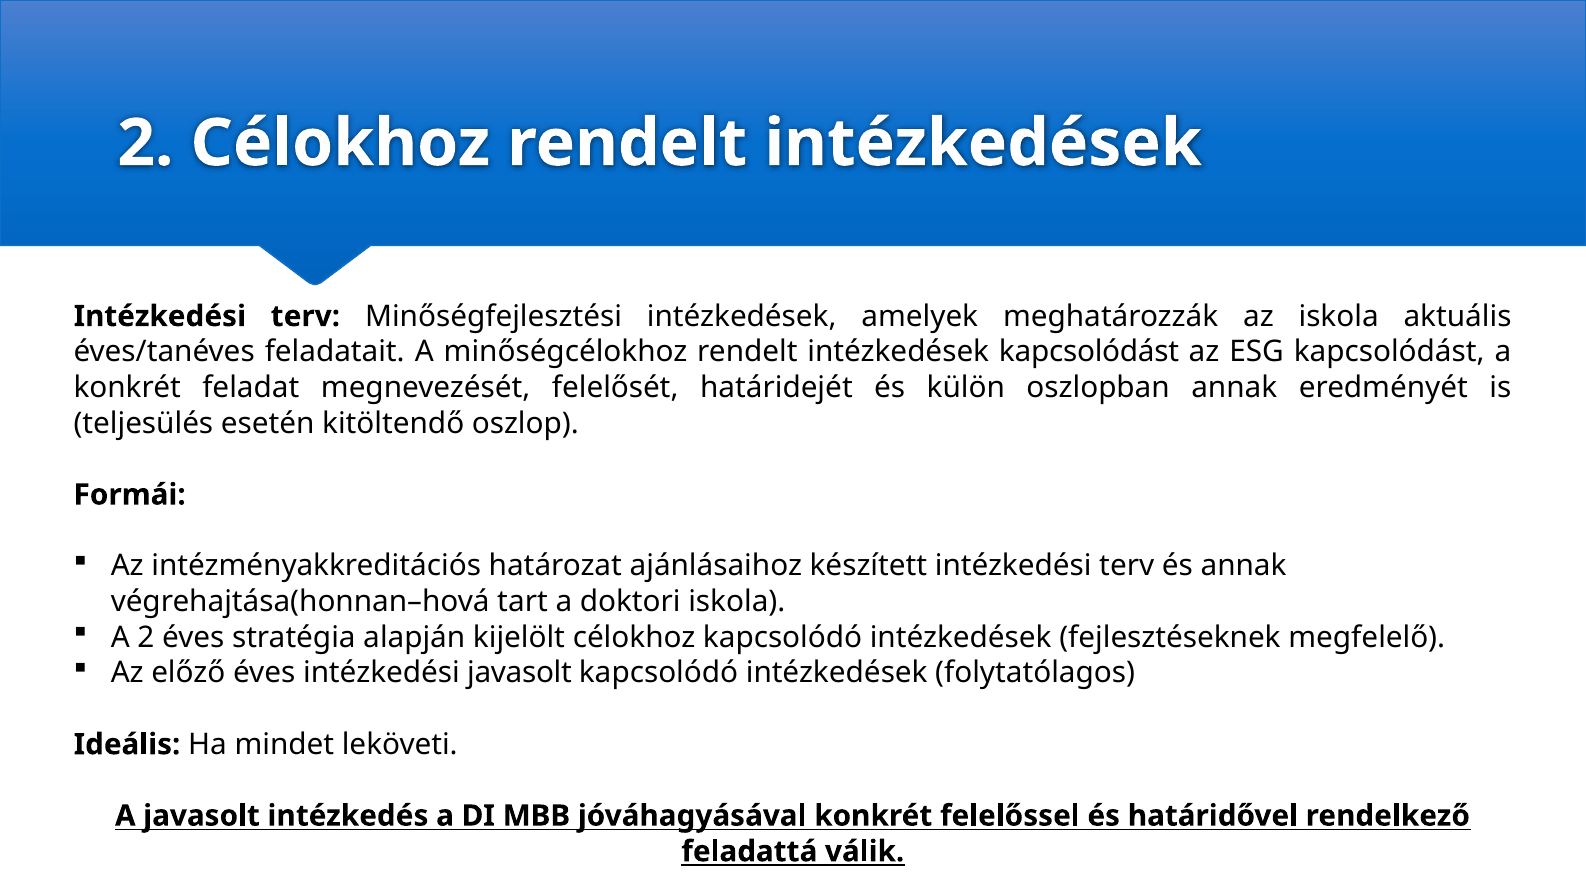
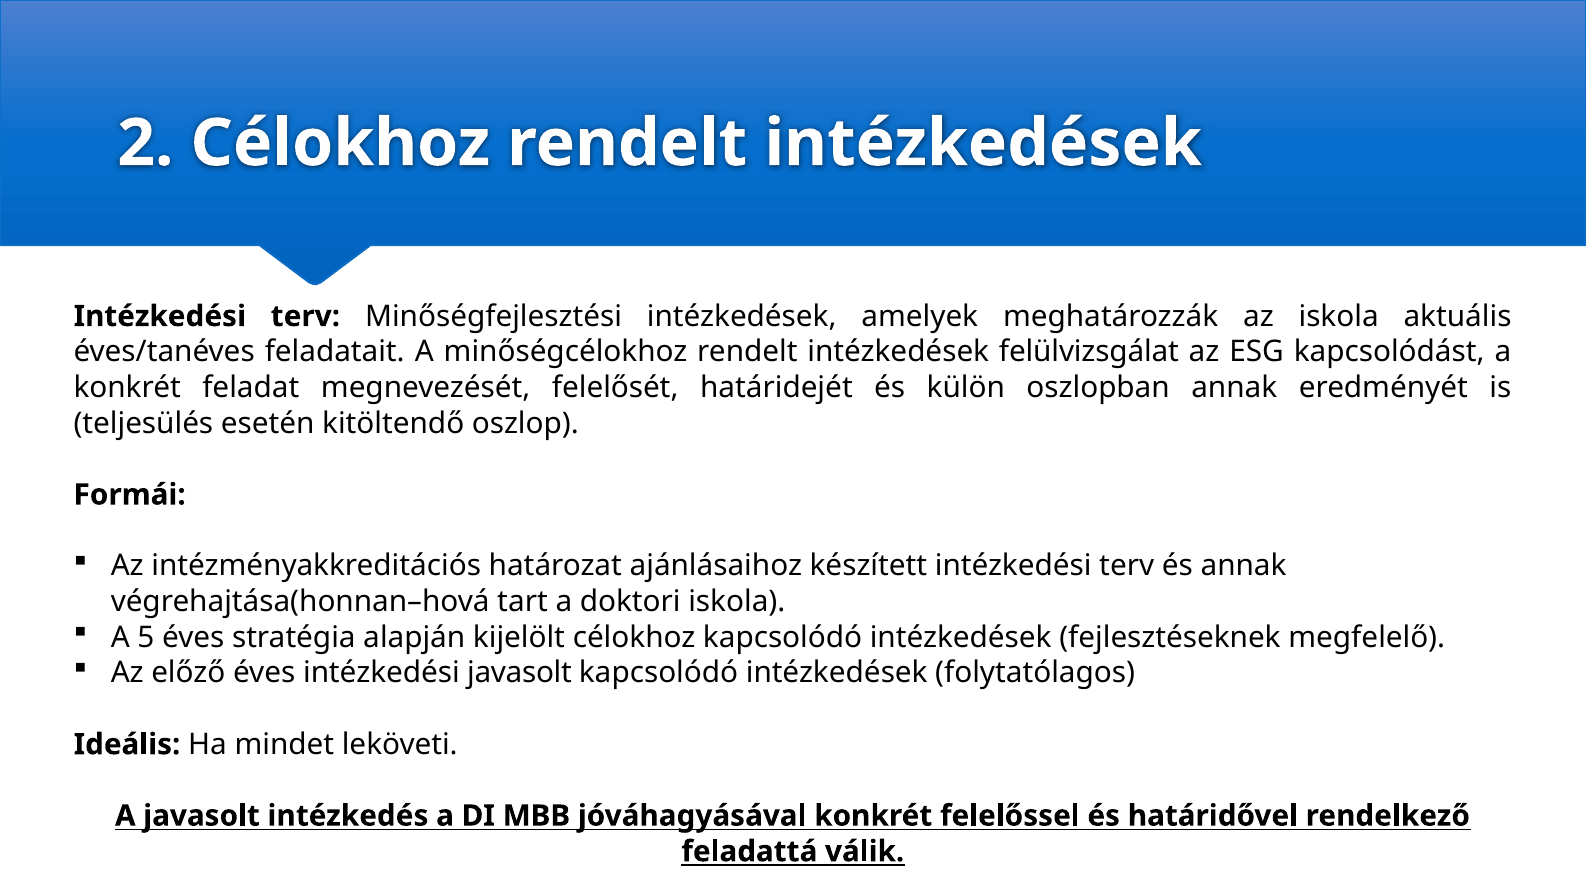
intézkedések kapcsolódást: kapcsolódást -> felülvizsgálat (1089, 352)
A 2: 2 -> 5 (146, 638)
